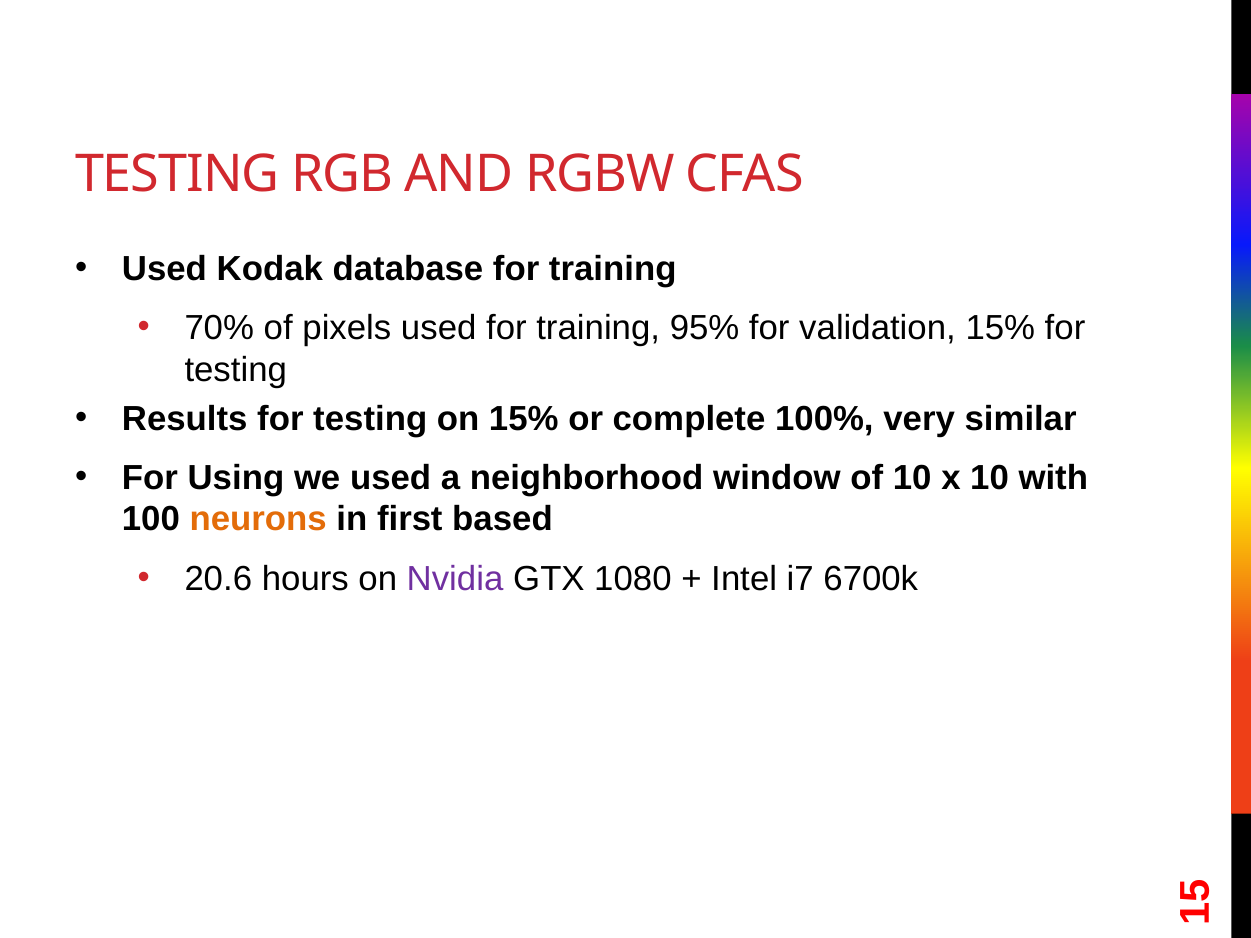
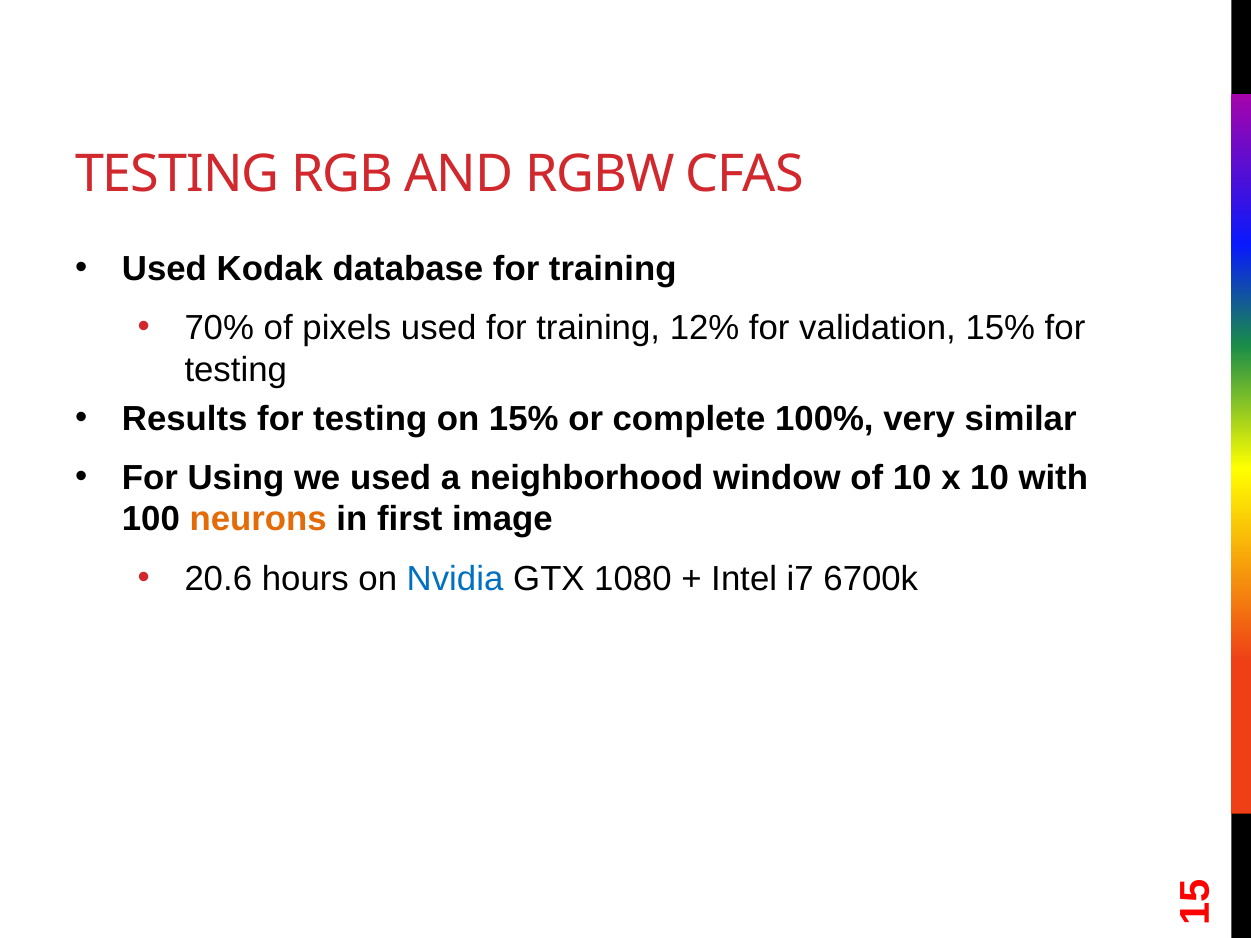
95%: 95% -> 12% (705, 328)
based: based -> image (502, 520)
Nvidia colour: purple -> blue (455, 579)
